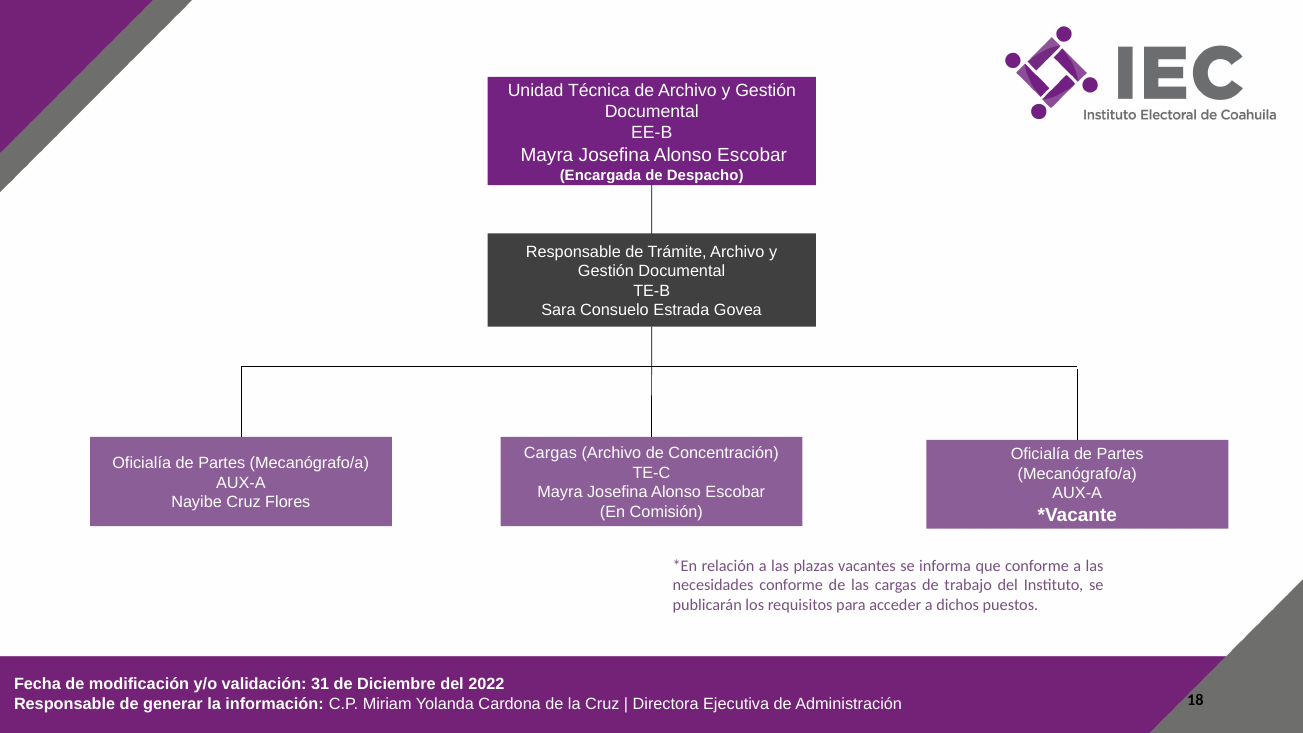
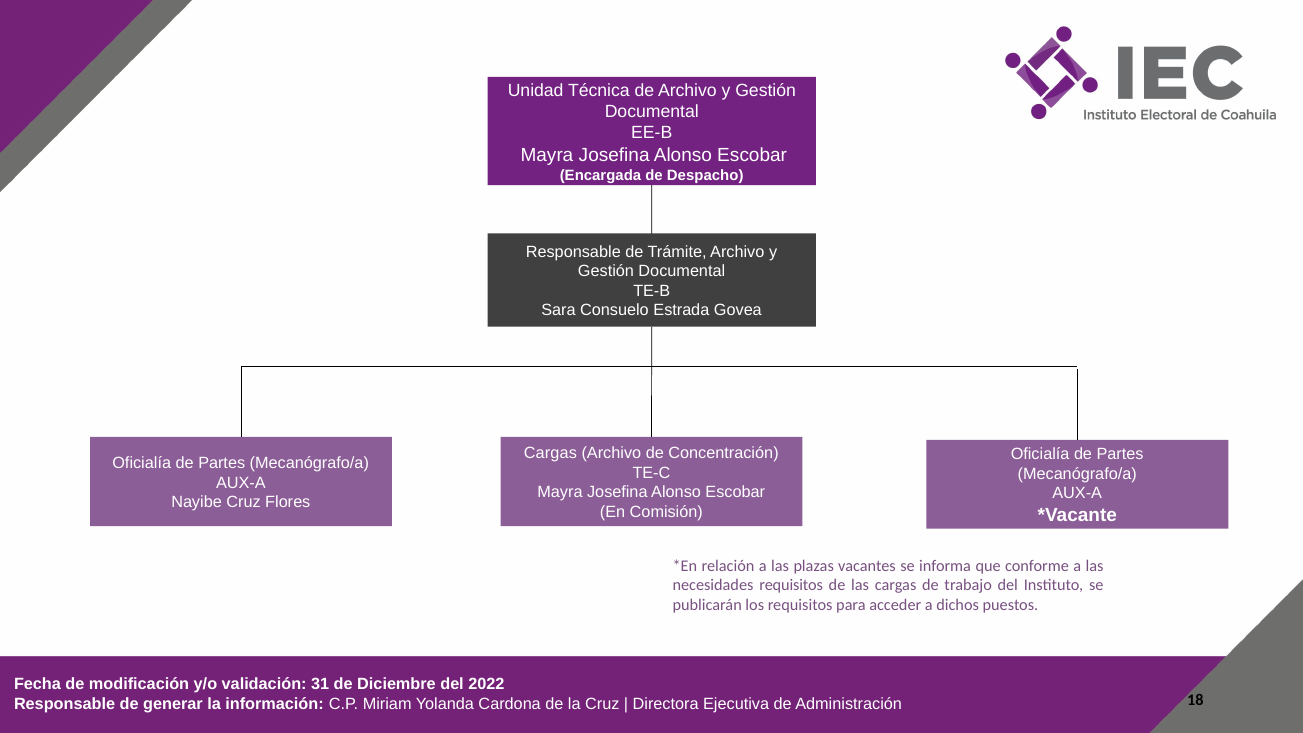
necesidades conforme: conforme -> requisitos (791, 586)
